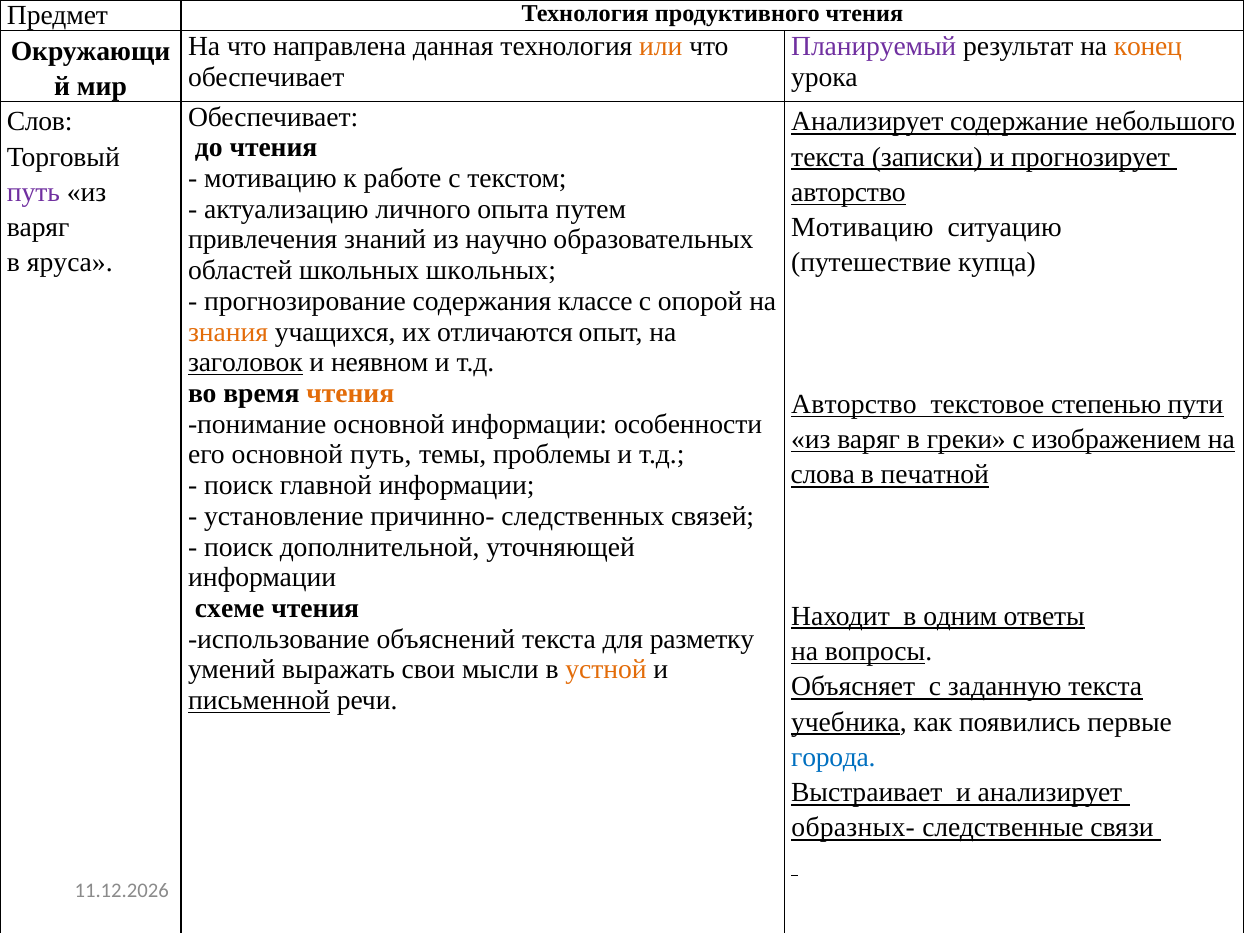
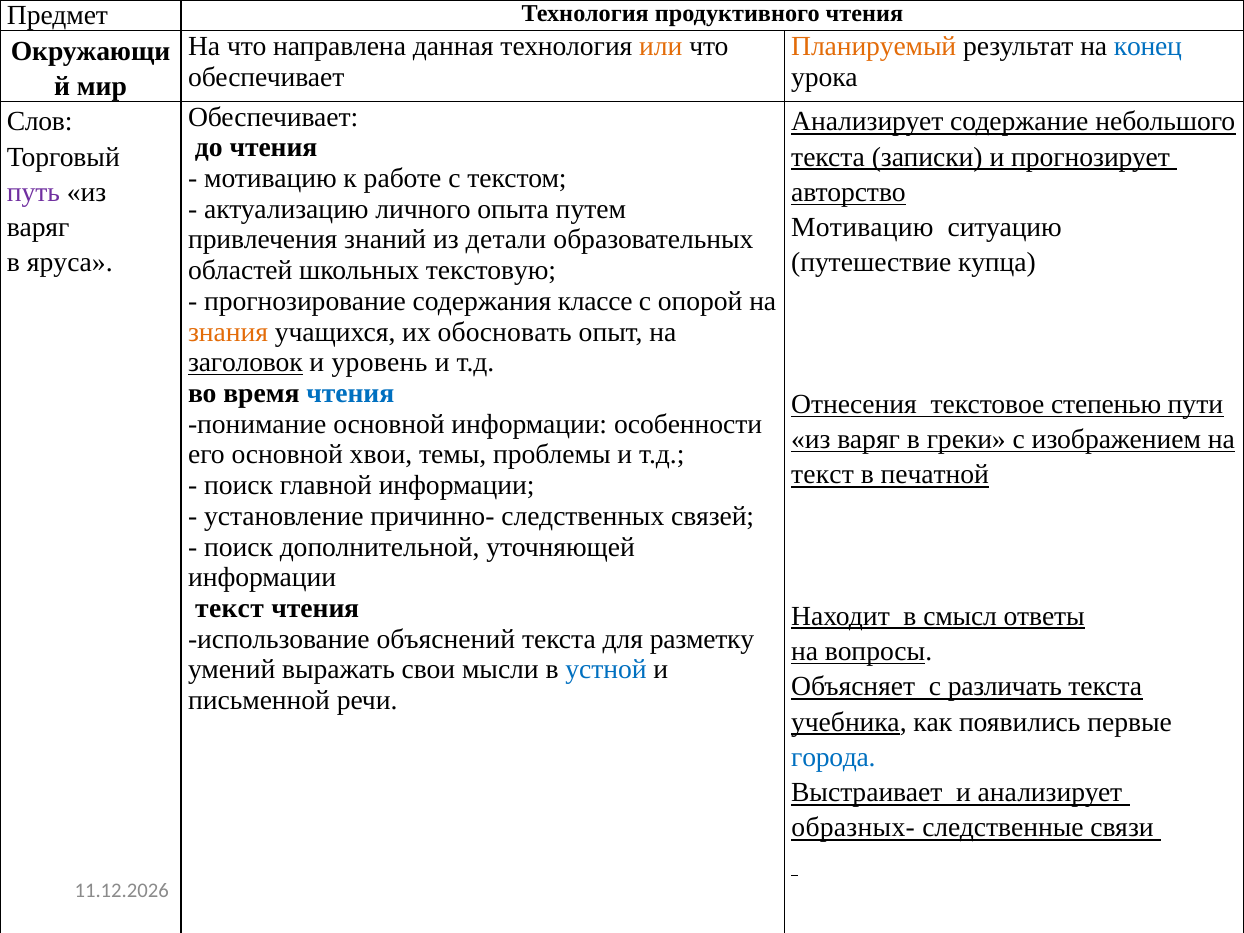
Планируемый colour: purple -> orange (874, 46)
конец colour: orange -> blue (1148, 46)
научно: научно -> детали (506, 240)
школьных школьных: школьных -> текстовую (491, 271)
отличаются: отличаются -> обосновать (505, 332)
неявном: неявном -> уровень (379, 363)
чтения colour: orange -> blue (350, 393)
Авторство: Авторство -> Отнесения (854, 404)
основной путь: путь -> хвои (381, 455)
слова: слова -> текст (823, 475)
схеме: схеме -> текст (230, 608)
одним: одним -> смысл (960, 616)
устной colour: orange -> blue (606, 670)
заданную: заданную -> различать (1005, 687)
письменной underline: present -> none (259, 700)
